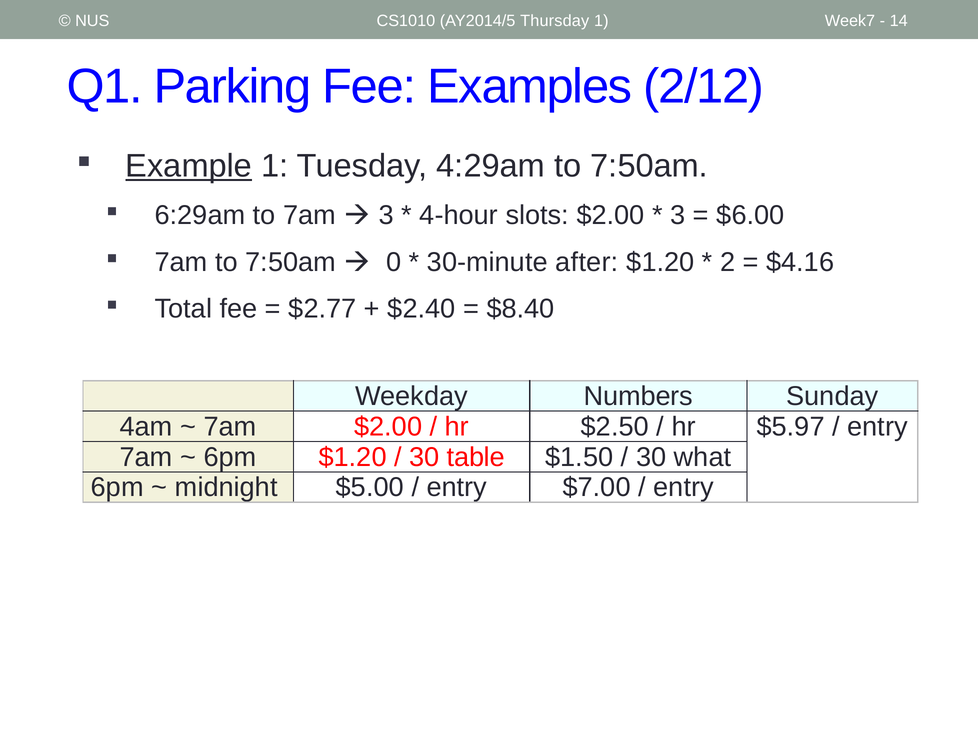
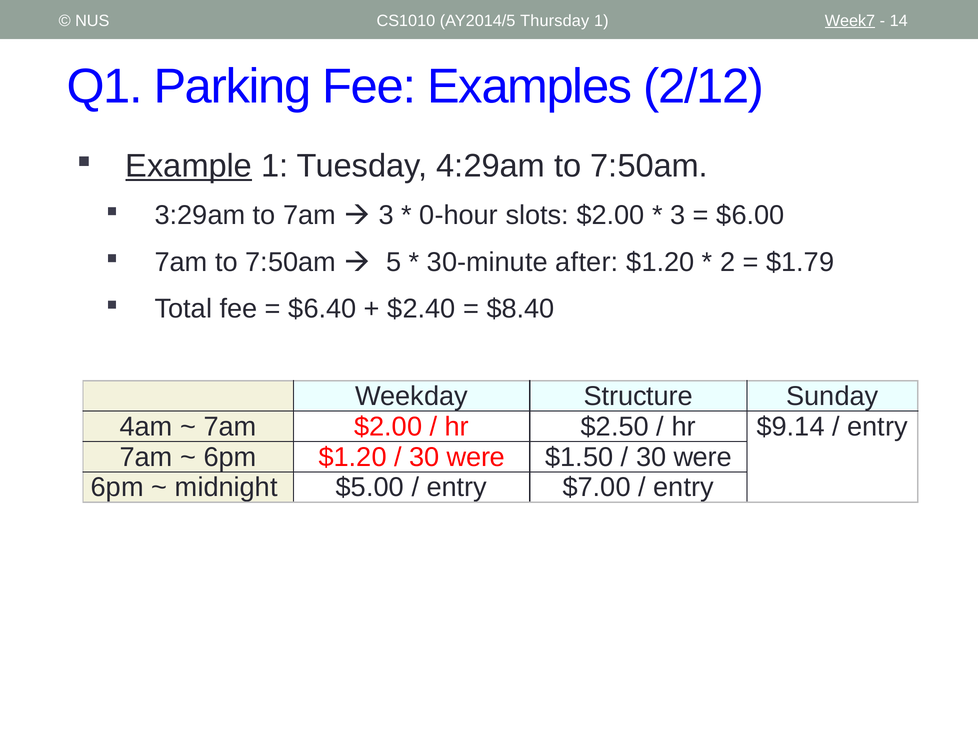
Week7 underline: none -> present (850, 21)
6:29am: 6:29am -> 3:29am (200, 215)
4-hour: 4-hour -> 0-hour (459, 215)
0: 0 -> 5 (394, 262)
$4.16: $4.16 -> $1.79 (800, 262)
$2.77: $2.77 -> $6.40 (322, 309)
Numbers: Numbers -> Structure (638, 396)
$5.97: $5.97 -> $9.14 (791, 426)
table: table -> were (476, 457)
what: what -> were (703, 457)
